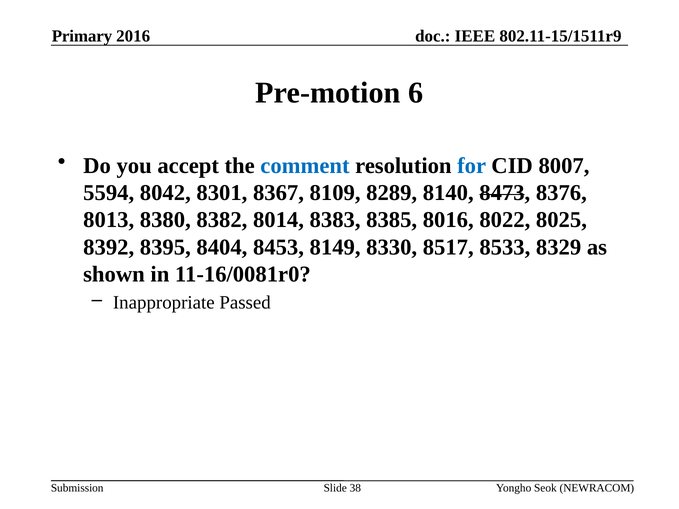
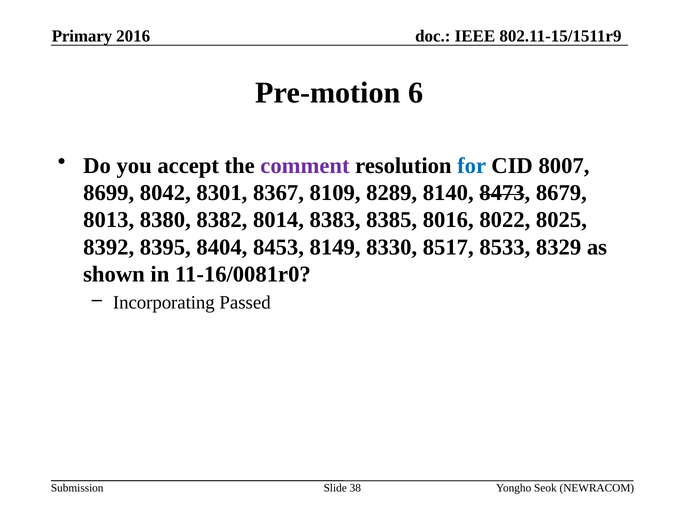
comment colour: blue -> purple (305, 166)
5594: 5594 -> 8699 (109, 193)
8376: 8376 -> 8679 (561, 193)
Inappropriate: Inappropriate -> Incorporating (164, 303)
